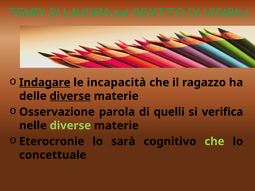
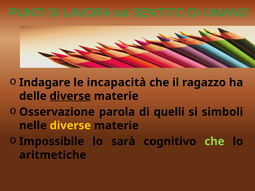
TEMPI: TEMPI -> PUNTI (27, 13)
VISIBILI: VISIBILI -> UMANO (226, 13)
Indagare underline: present -> none (45, 83)
verifica: verifica -> simboli (222, 112)
diverse colour: light green -> yellow (70, 126)
Eterocronie: Eterocronie -> Impossibile (52, 142)
concettuale: concettuale -> aritmetiche (53, 155)
